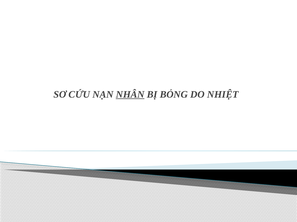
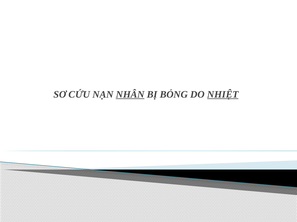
NHIỆT underline: none -> present (223, 95)
